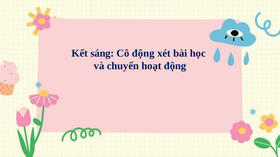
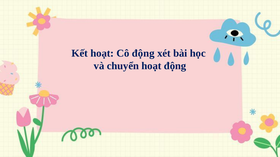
Kết sáng: sáng -> hoạt (102, 53)
